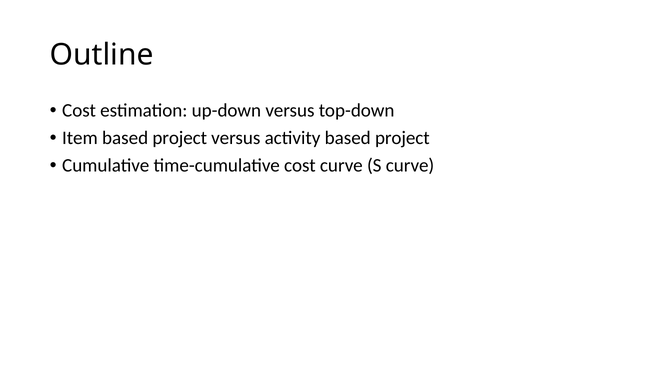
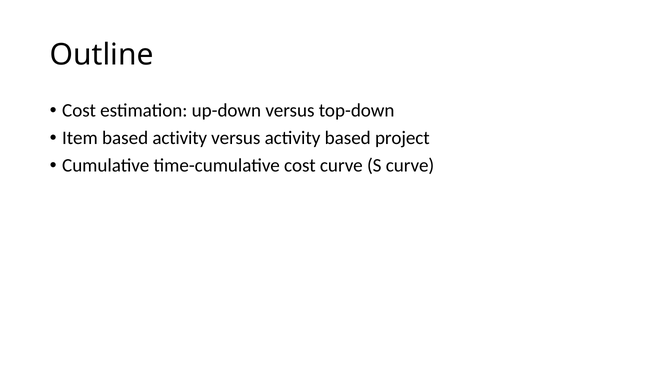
Item based project: project -> activity (180, 138)
